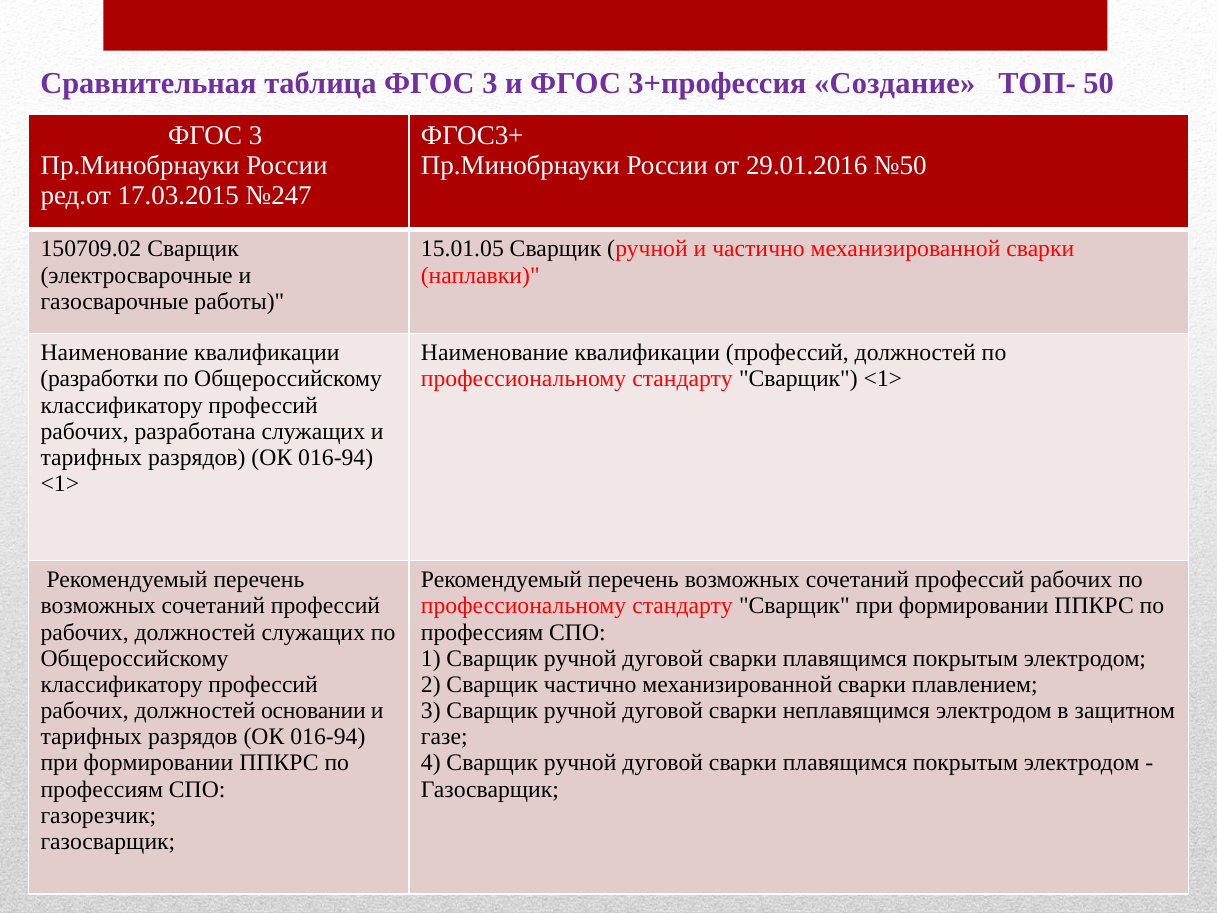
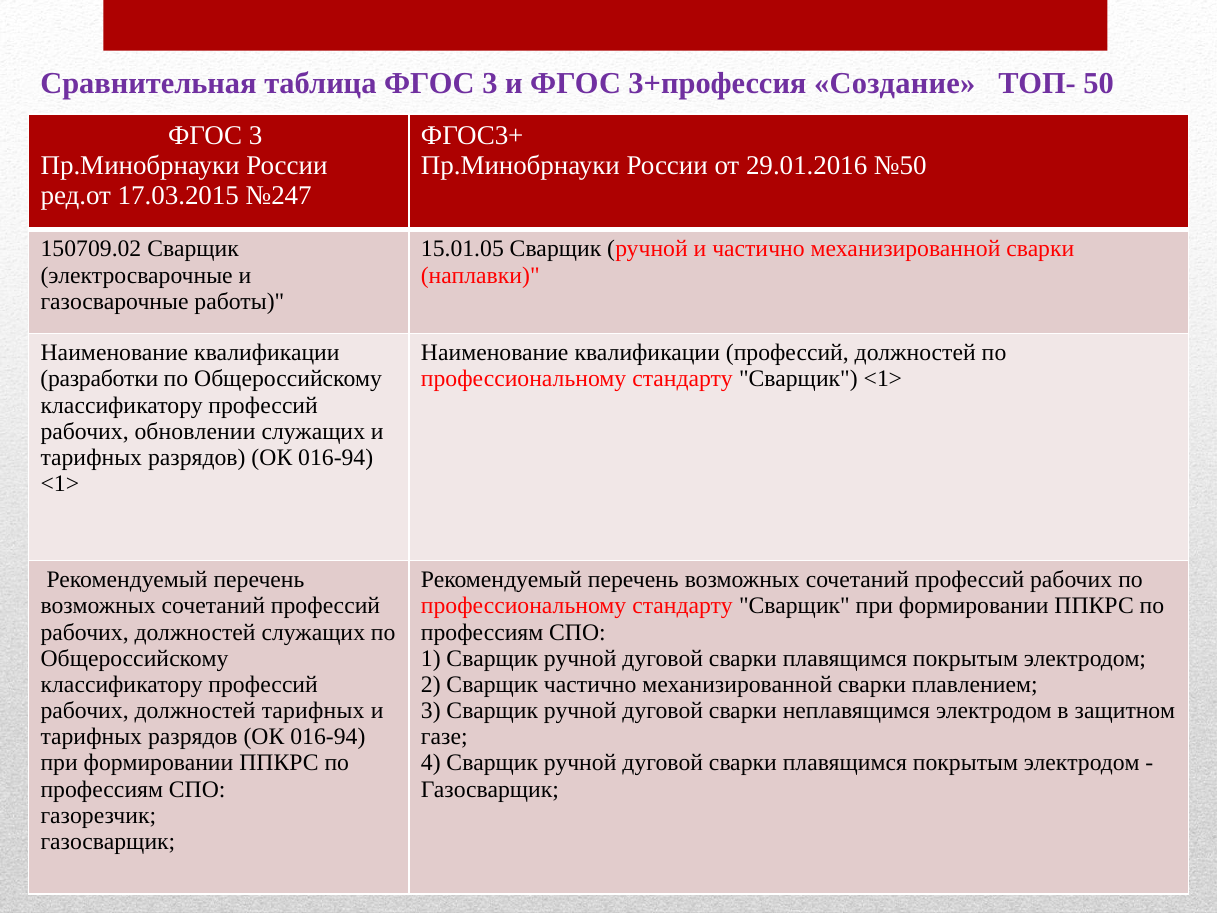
разработана: разработана -> обновлении (195, 431)
должностей основании: основании -> тарифных (313, 711)
